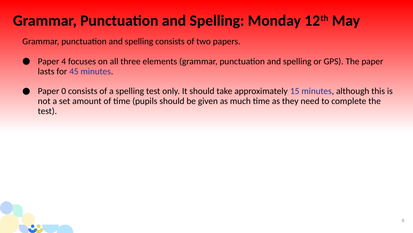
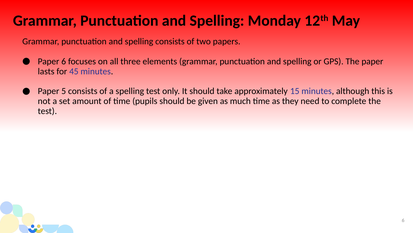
Paper 4: 4 -> 6 (64, 61)
0: 0 -> 5 (64, 91)
